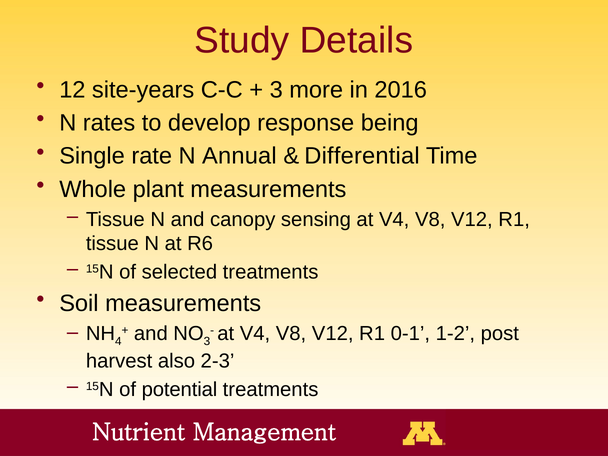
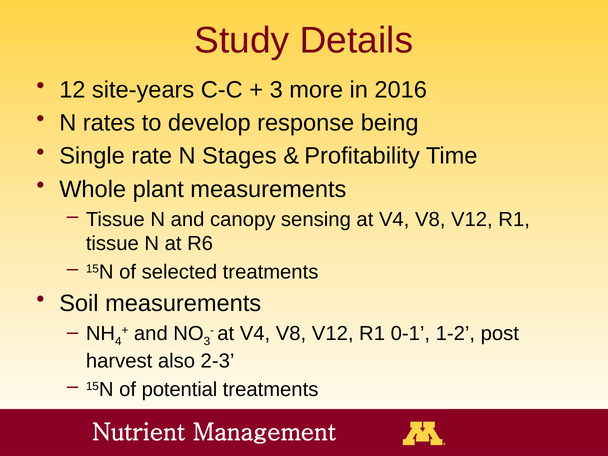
Annual: Annual -> Stages (239, 156)
Differential: Differential -> Profitability (362, 156)
